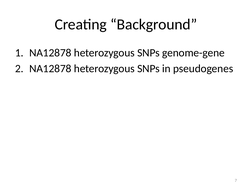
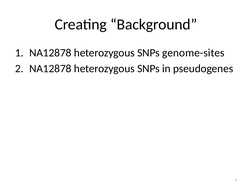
genome-gene: genome-gene -> genome-sites (193, 53)
